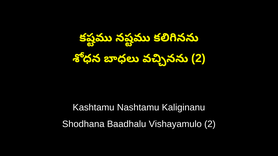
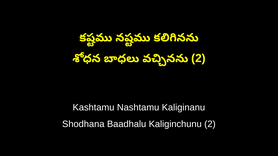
Vishayamulo: Vishayamulo -> Kaliginchunu (175, 124)
